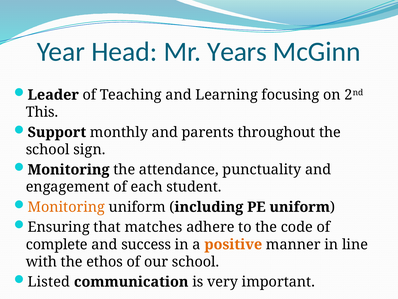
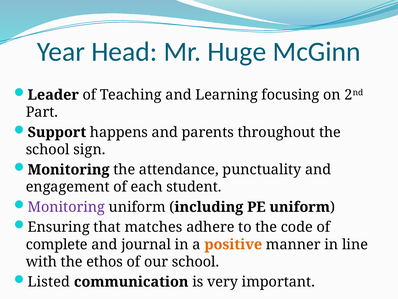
Years: Years -> Huge (237, 52)
This: This -> Part (42, 112)
monthly: monthly -> happens (119, 132)
Monitoring colour: orange -> purple (66, 207)
success: success -> journal (146, 244)
